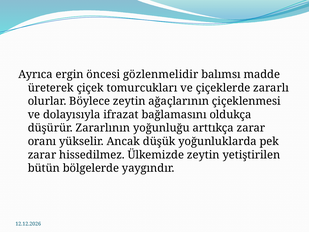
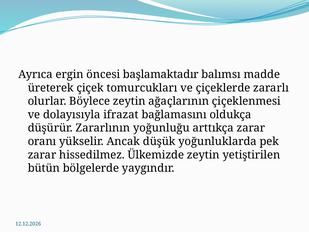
gözlenmelidir: gözlenmelidir -> başlamaktadır (161, 74)
